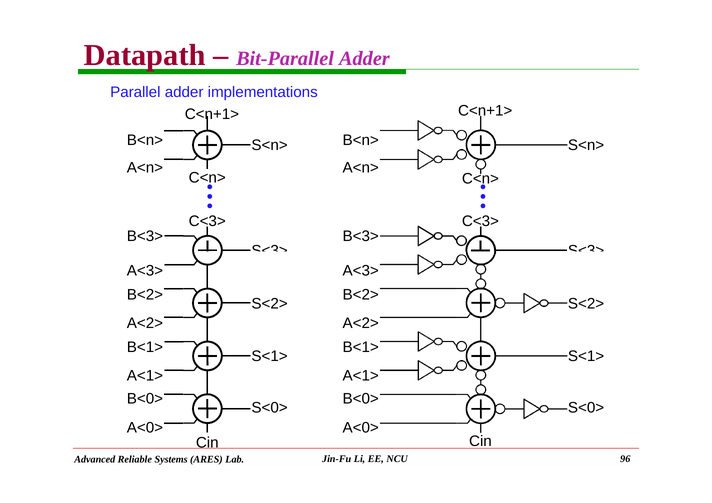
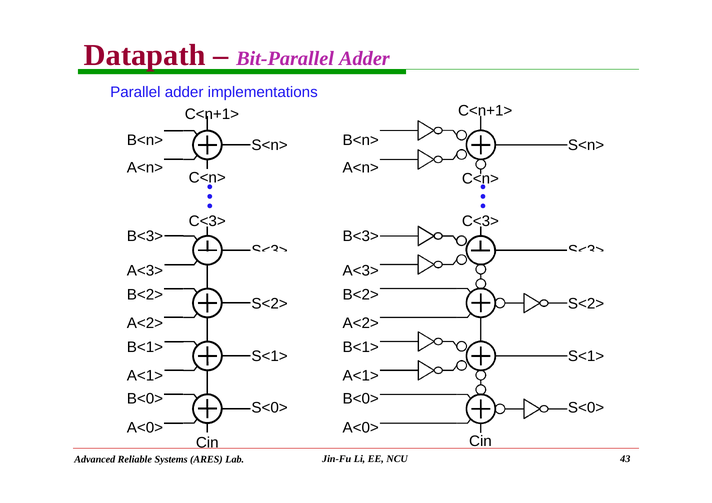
96: 96 -> 43 (625, 459)
